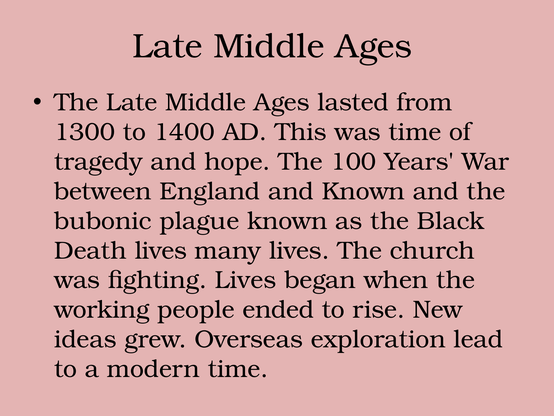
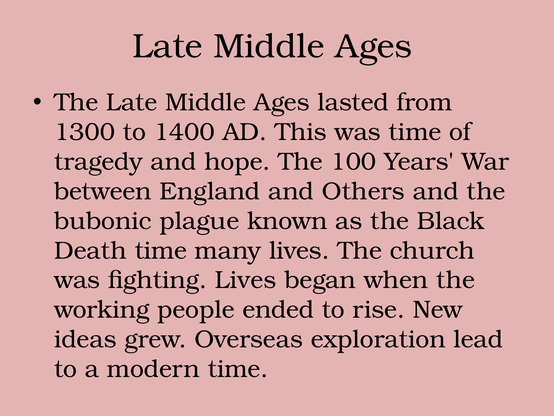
and Known: Known -> Others (363, 191)
Death lives: lives -> time (161, 250)
